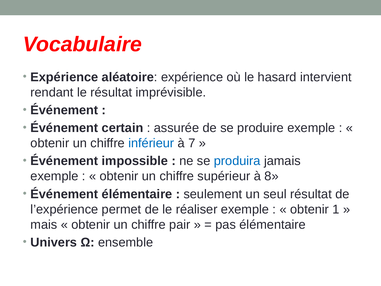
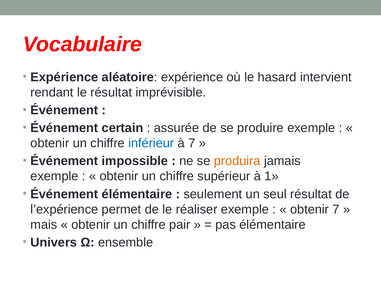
produira colour: blue -> orange (237, 161)
8: 8 -> 1 (272, 176)
obtenir 1: 1 -> 7 (336, 209)
